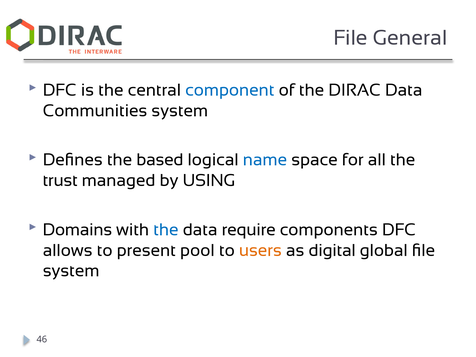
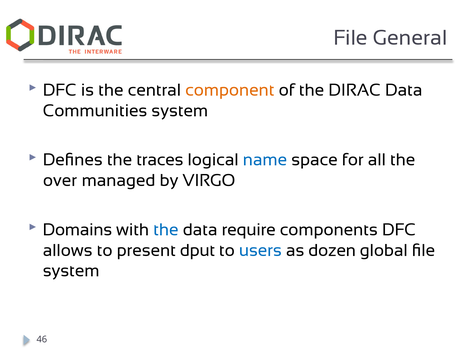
component colour: blue -> orange (230, 90)
based: based -> traces (160, 160)
trust: trust -> over (60, 181)
USING: USING -> VIRGO (209, 181)
pool: pool -> dput (197, 250)
users colour: orange -> blue (260, 250)
digital: digital -> dozen (332, 250)
